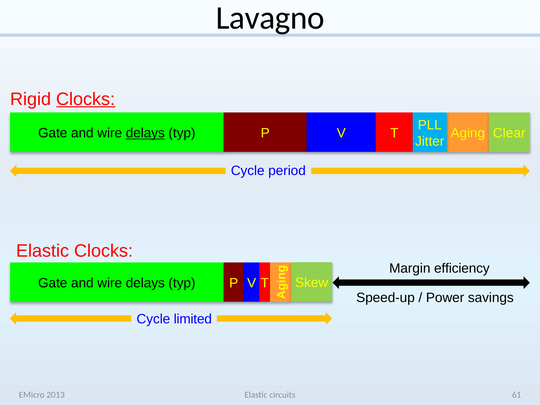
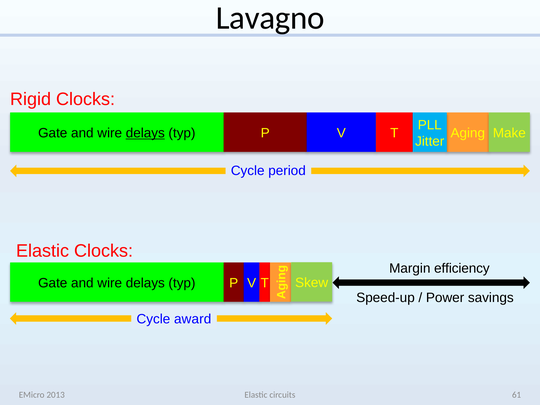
Clocks underline: present -> none (86, 99)
Clear: Clear -> Make (509, 133)
limited: limited -> award (193, 319)
